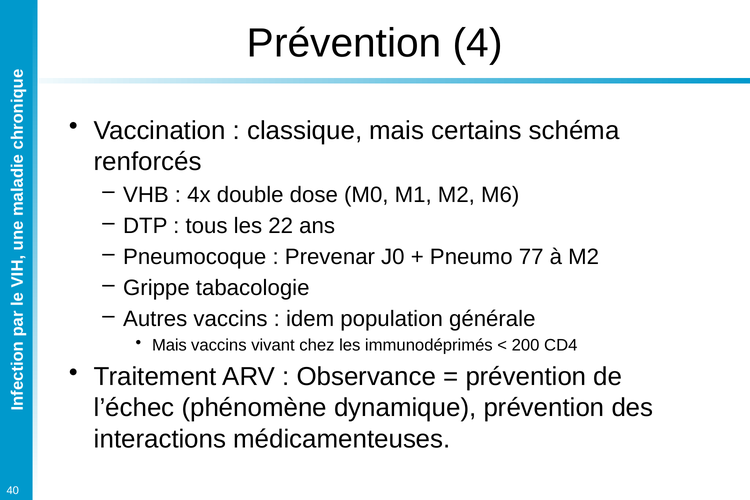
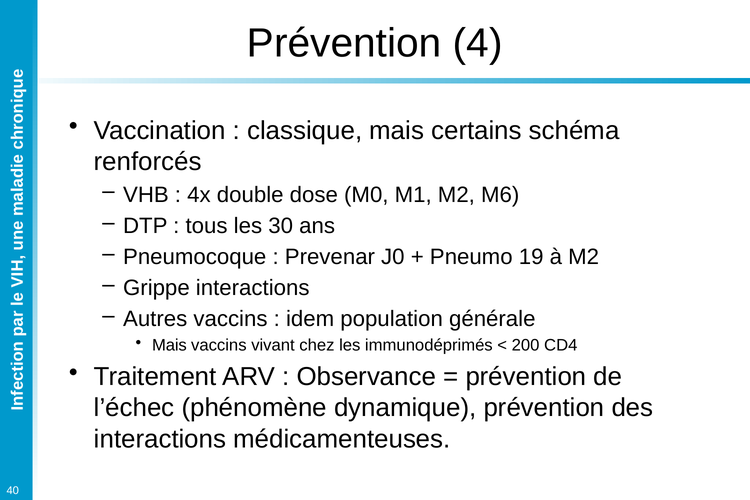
22: 22 -> 30 (281, 226)
77: 77 -> 19 (531, 257)
Grippe tabacologie: tabacologie -> interactions (253, 288)
